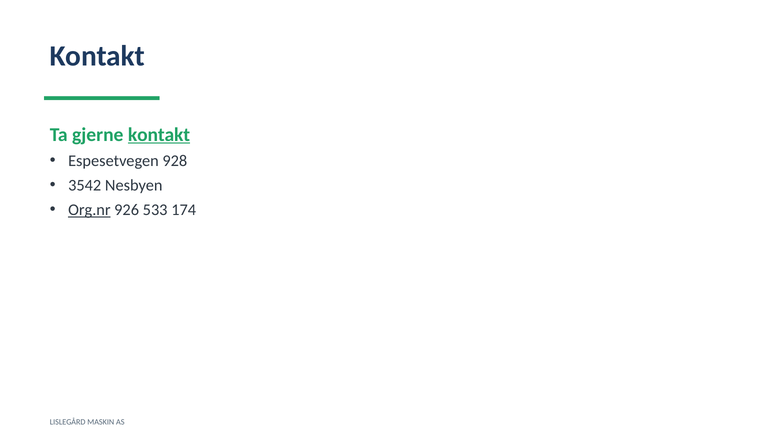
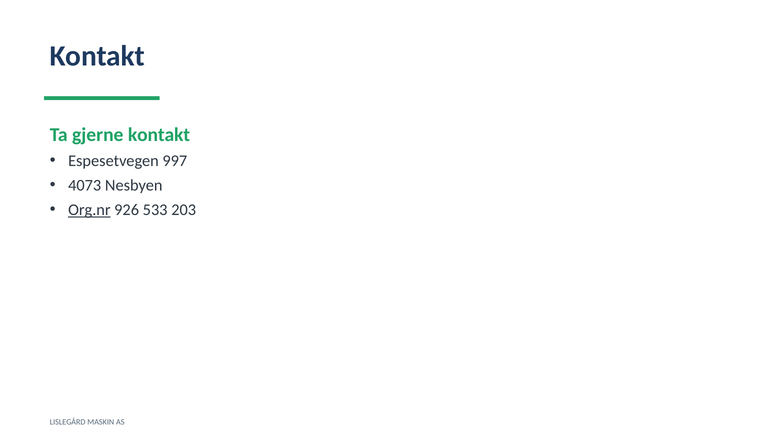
kontakt underline: present -> none (159, 135)
928: 928 -> 997 (175, 161)
3542: 3542 -> 4073 (85, 185)
174: 174 -> 203 (184, 210)
